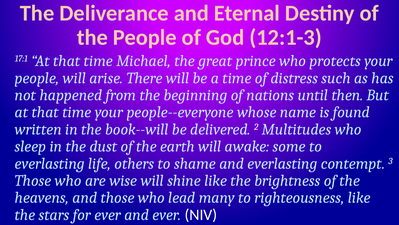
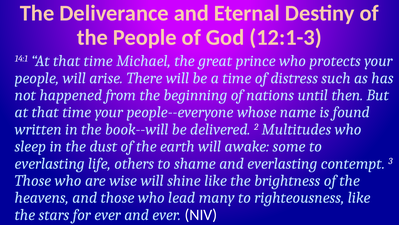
17:1: 17:1 -> 14:1 (21, 58)
